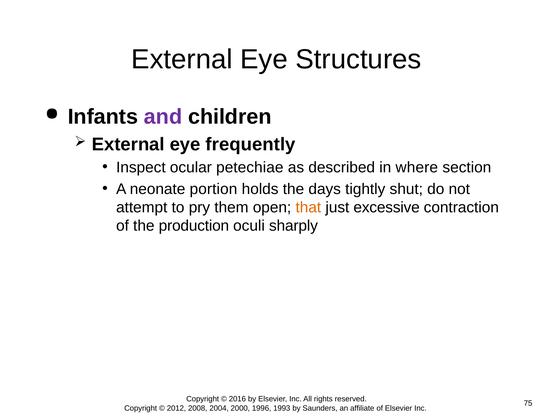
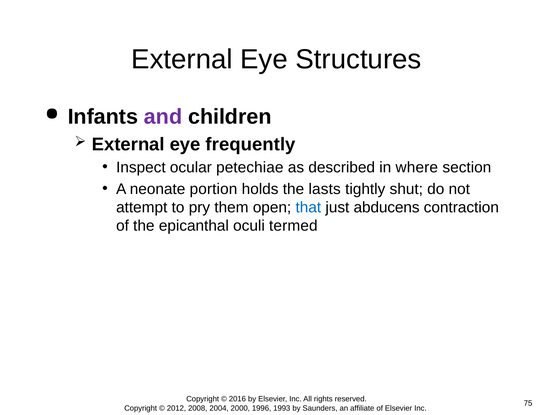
days: days -> lasts (325, 189)
that colour: orange -> blue (308, 207)
excessive: excessive -> abducens (387, 207)
production: production -> epicanthal (194, 226)
sharply: sharply -> termed (293, 226)
